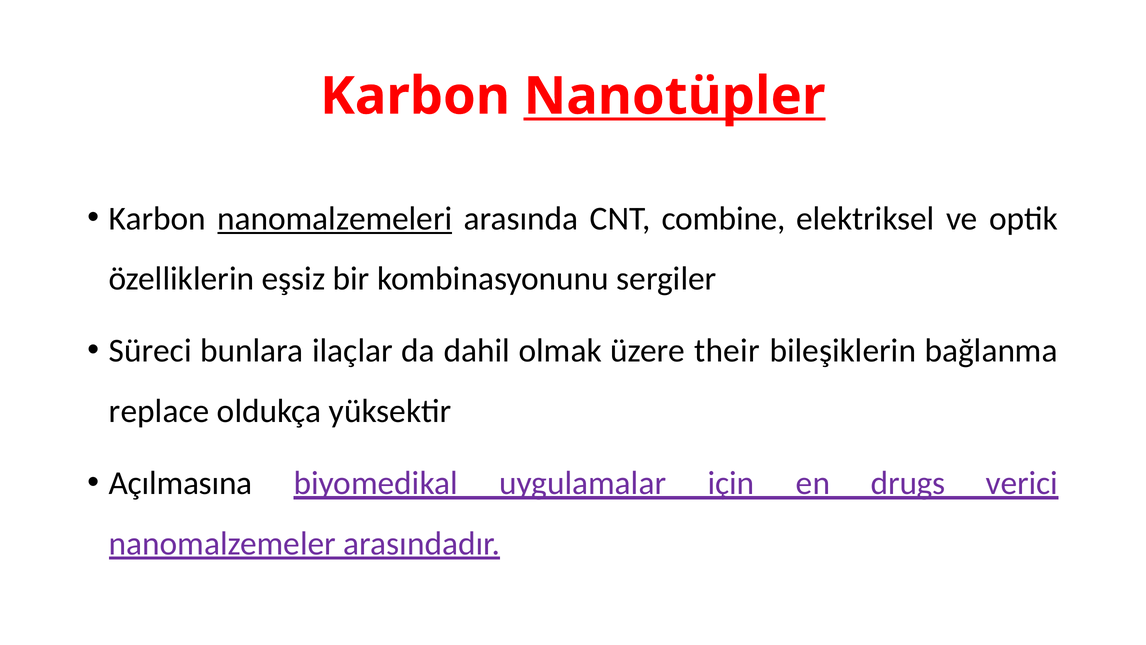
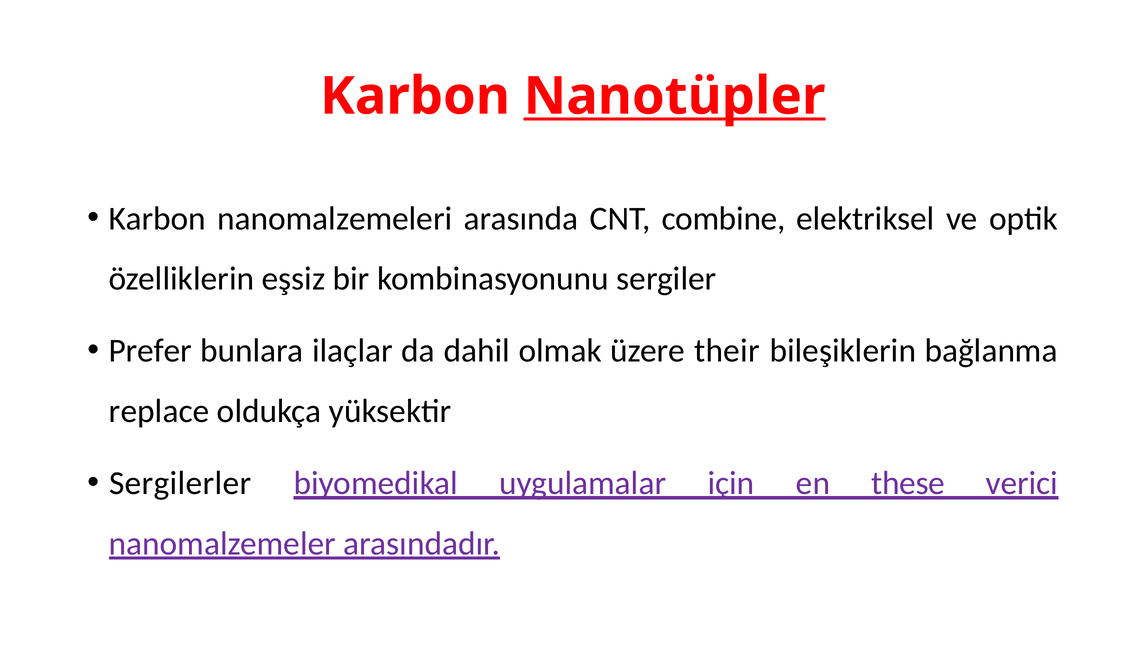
nanomalzemeleri underline: present -> none (335, 218)
Süreci: Süreci -> Prefer (150, 351)
Açılmasına: Açılmasına -> Sergilerler (180, 483)
drugs: drugs -> these (908, 483)
